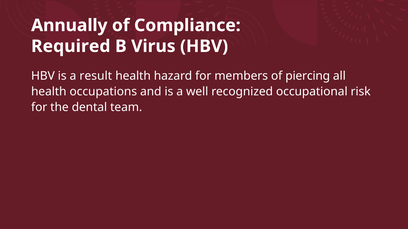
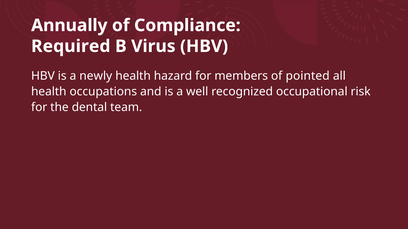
result: result -> newly (96, 76)
piercing: piercing -> pointed (308, 76)
